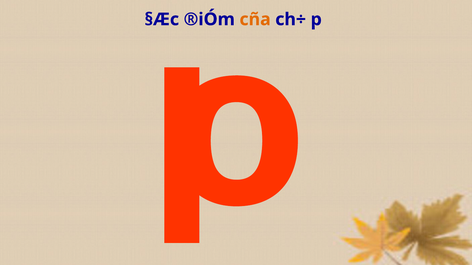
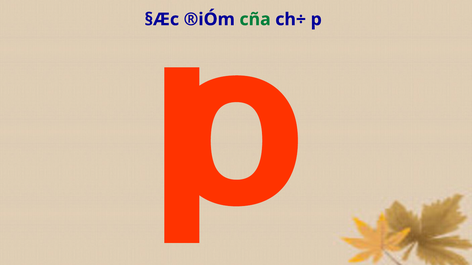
cña colour: orange -> green (255, 19)
